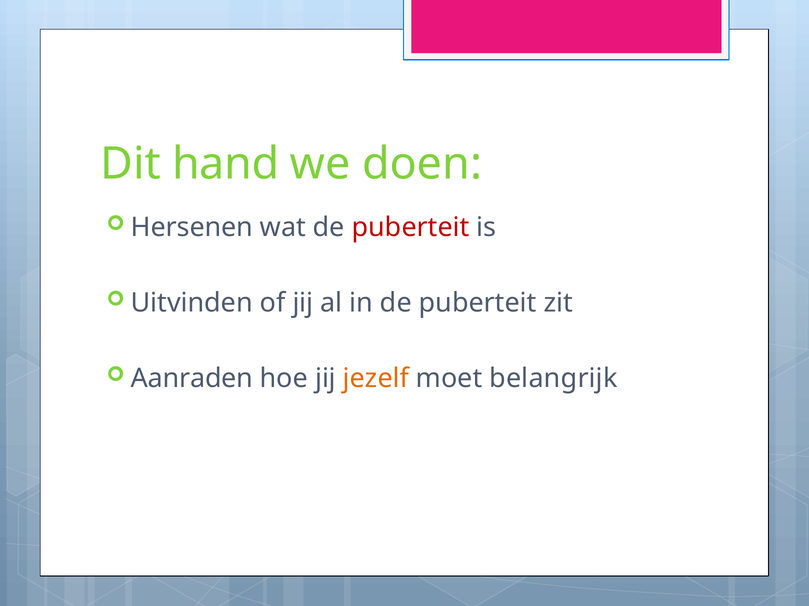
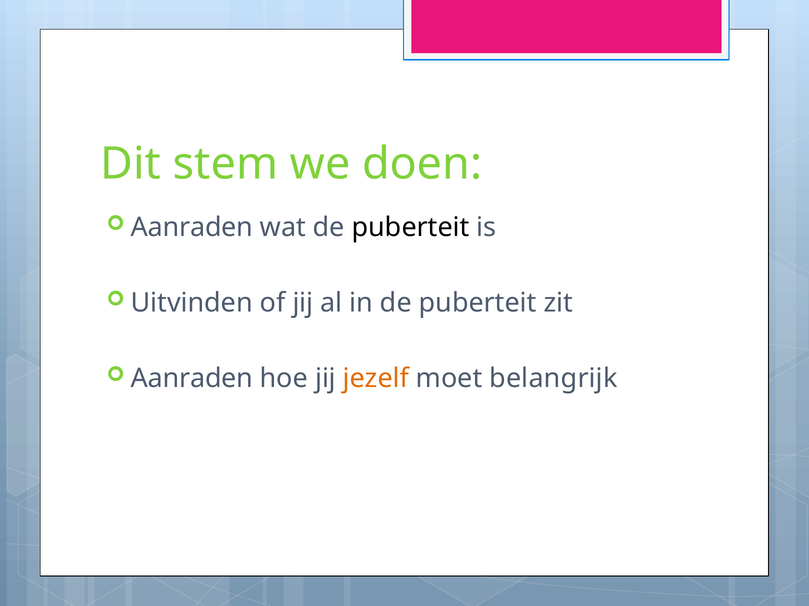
hand: hand -> stem (225, 164)
Hersenen: Hersenen -> Aanraden (192, 228)
puberteit colour: red -> black (411, 228)
